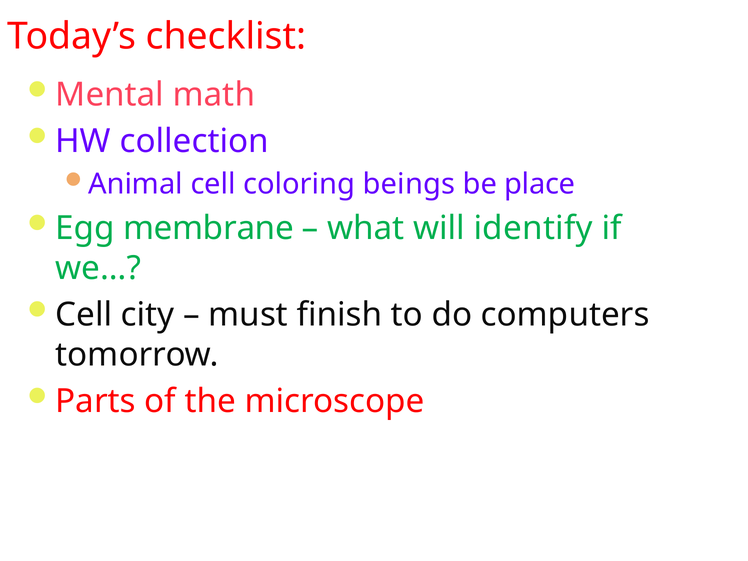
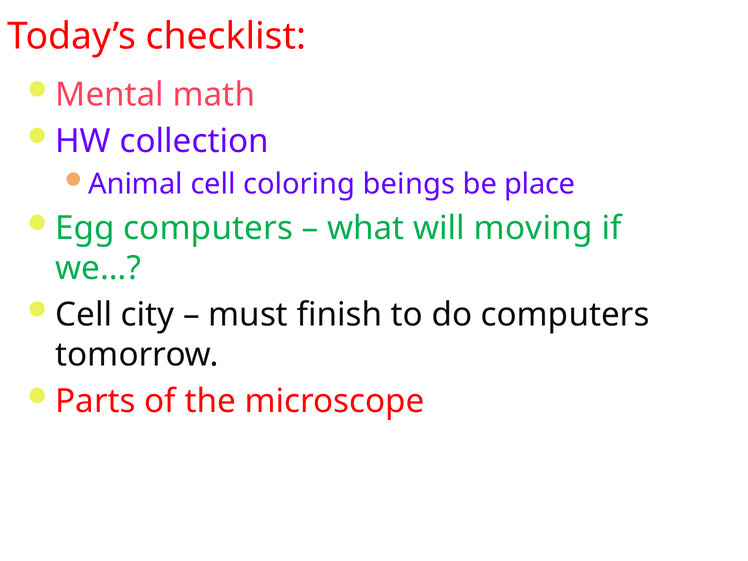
Egg membrane: membrane -> computers (208, 228)
identify: identify -> moving (533, 228)
